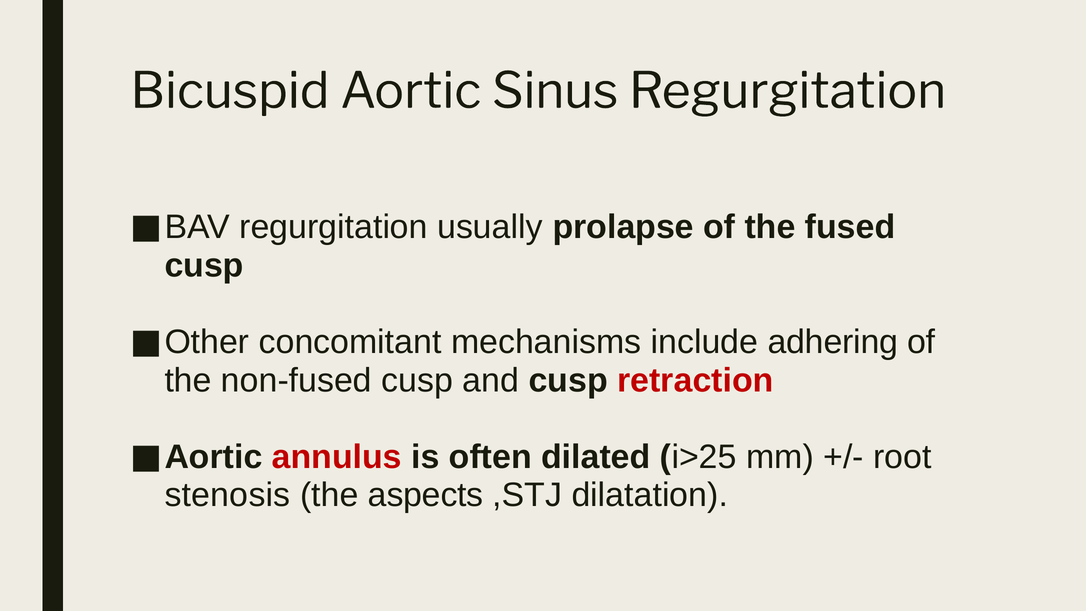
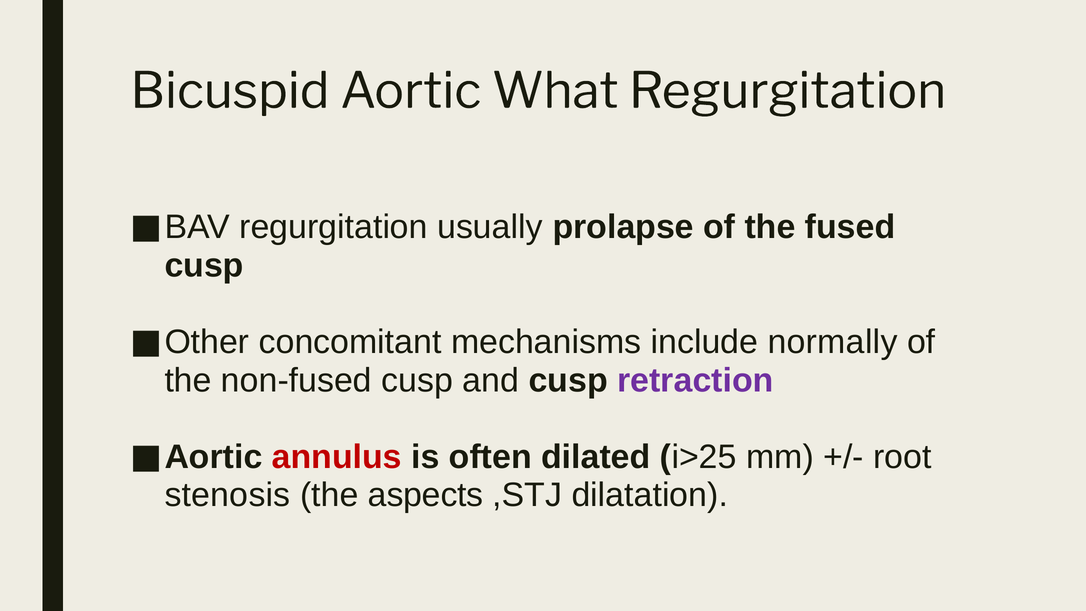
Sinus: Sinus -> What (555, 91)
adhering: adhering -> normally (833, 342)
retraction colour: red -> purple (695, 380)
